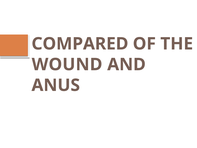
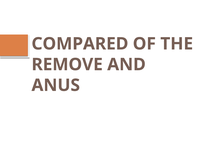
WOUND: WOUND -> REMOVE (67, 64)
